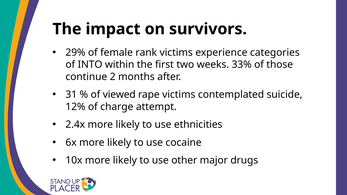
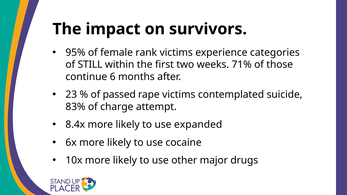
29%: 29% -> 95% (75, 53)
INTO: INTO -> STILL (90, 65)
33%: 33% -> 71% (242, 65)
2: 2 -> 6 (113, 77)
31: 31 -> 23 (71, 95)
viewed: viewed -> passed (119, 95)
12%: 12% -> 83% (75, 107)
2.4x: 2.4x -> 8.4x (75, 125)
ethnicities: ethnicities -> expanded (198, 125)
